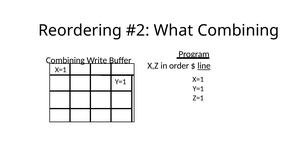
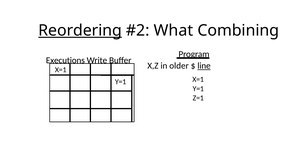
Reordering underline: none -> present (80, 30)
Combining: Combining -> Executions (65, 60)
order: order -> older (179, 66)
